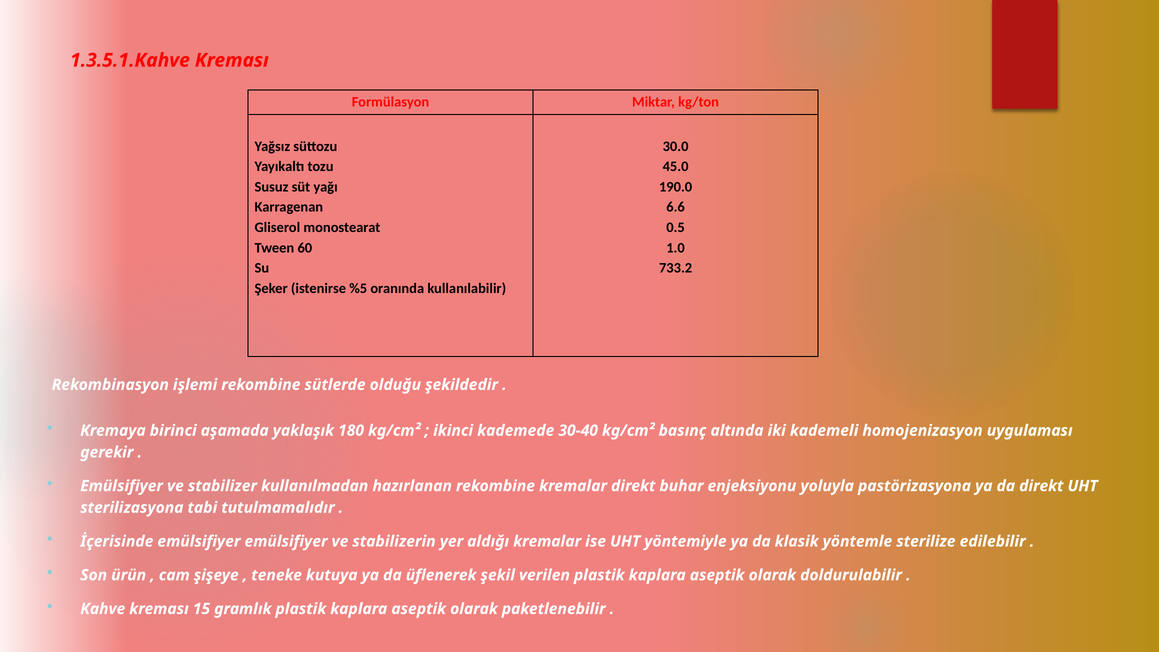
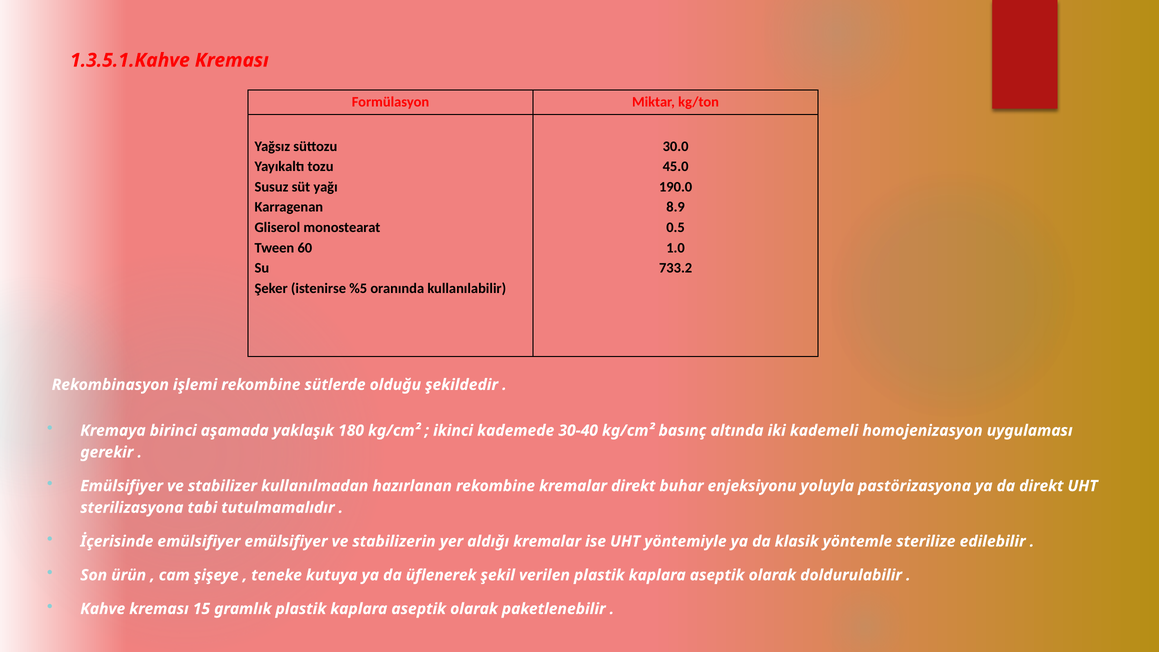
6.6: 6.6 -> 8.9 (676, 207)
